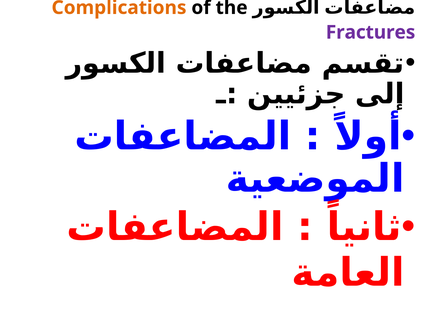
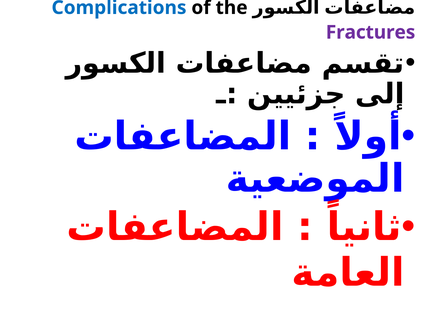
Complications colour: orange -> blue (119, 8)
